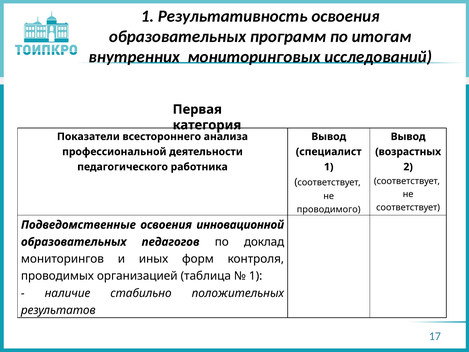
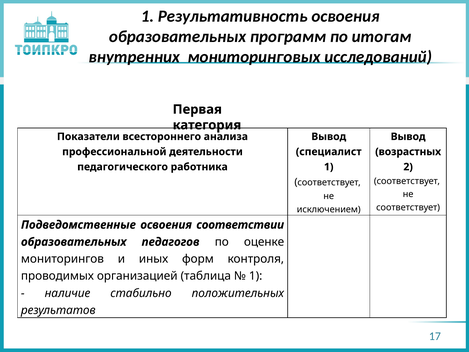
проводимого: проводимого -> исключением (329, 209)
инновационной: инновационной -> соответствии (240, 225)
доклад: доклад -> оценке (264, 242)
